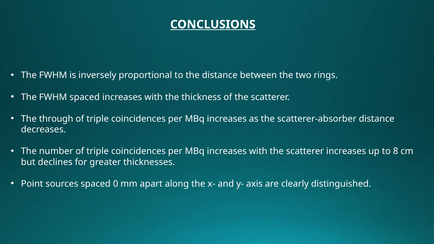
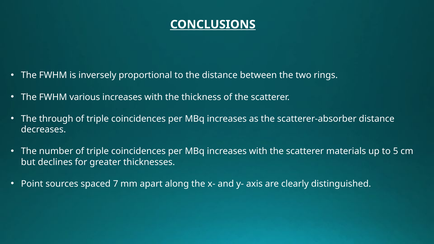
FWHM spaced: spaced -> various (85, 97)
scatterer increases: increases -> materials (346, 151)
8: 8 -> 5 (396, 151)
0: 0 -> 7 (116, 184)
